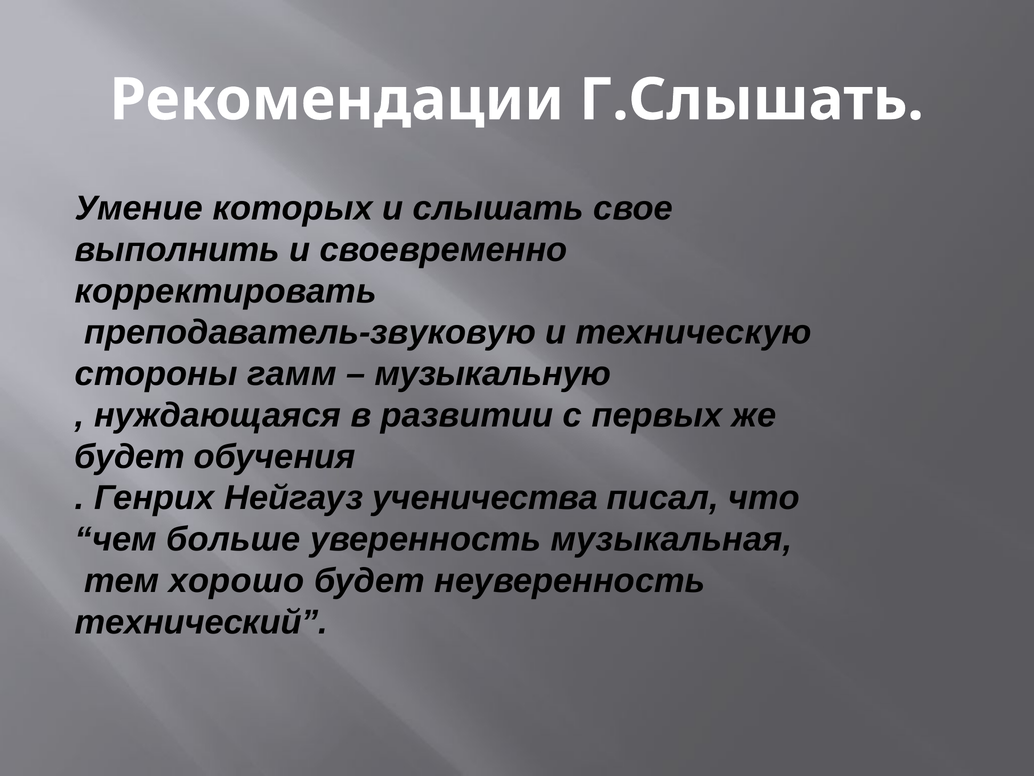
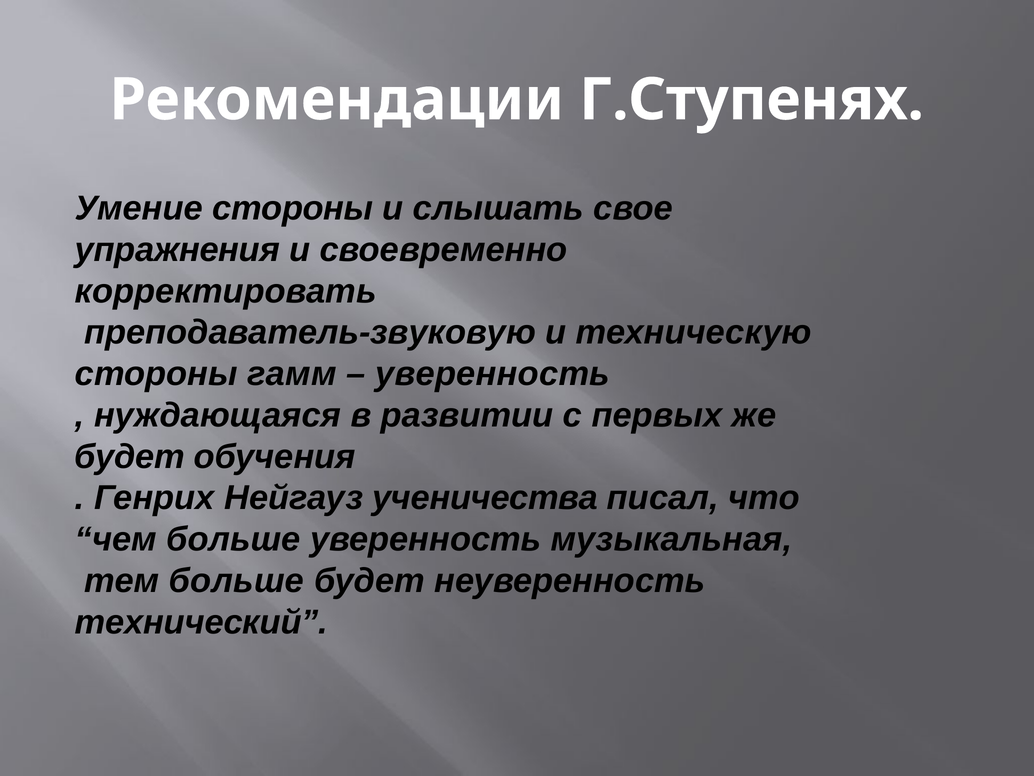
Г.Слышать: Г.Слышать -> Г.Ступенях (752, 100)
Умение которых: которых -> стороны (293, 208)
выполнить: выполнить -> упражнения (177, 250)
музыкальную: музыкальную -> уверенность (493, 374)
тем хорошо: хорошо -> больше (236, 580)
